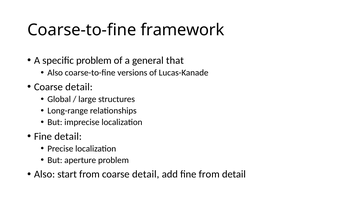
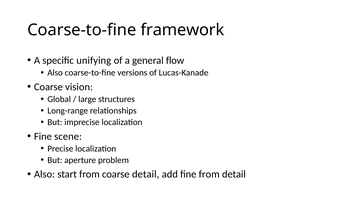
specific problem: problem -> unifying (94, 61)
that: that -> flow (175, 61)
detail: detail -> vision (79, 87)
Fine detail: detail -> scene (68, 137)
